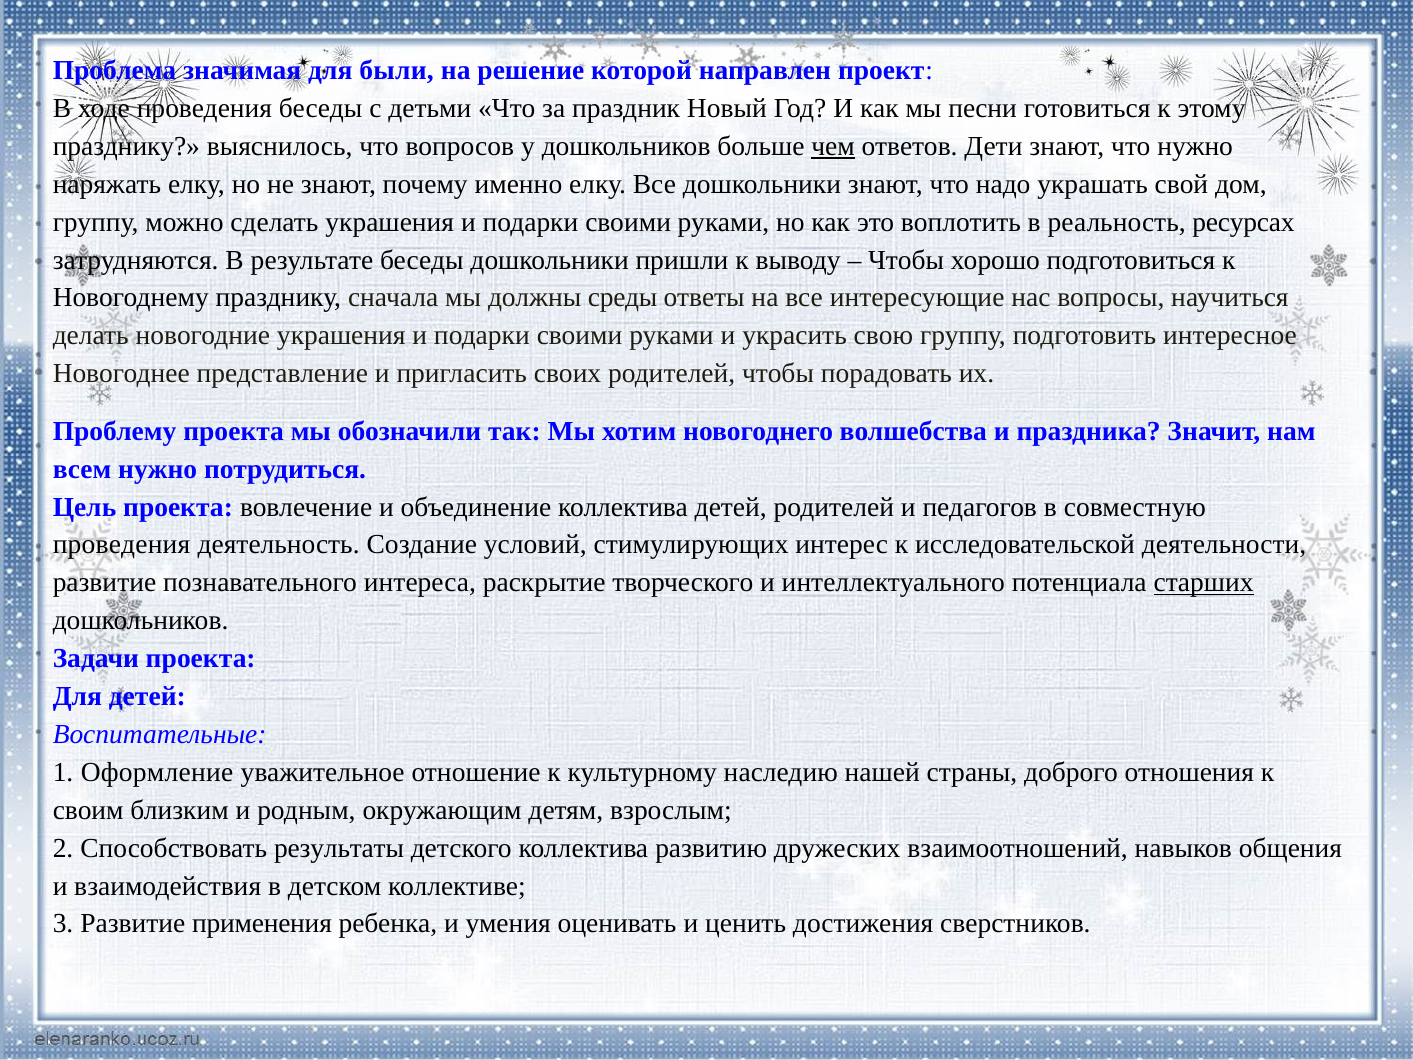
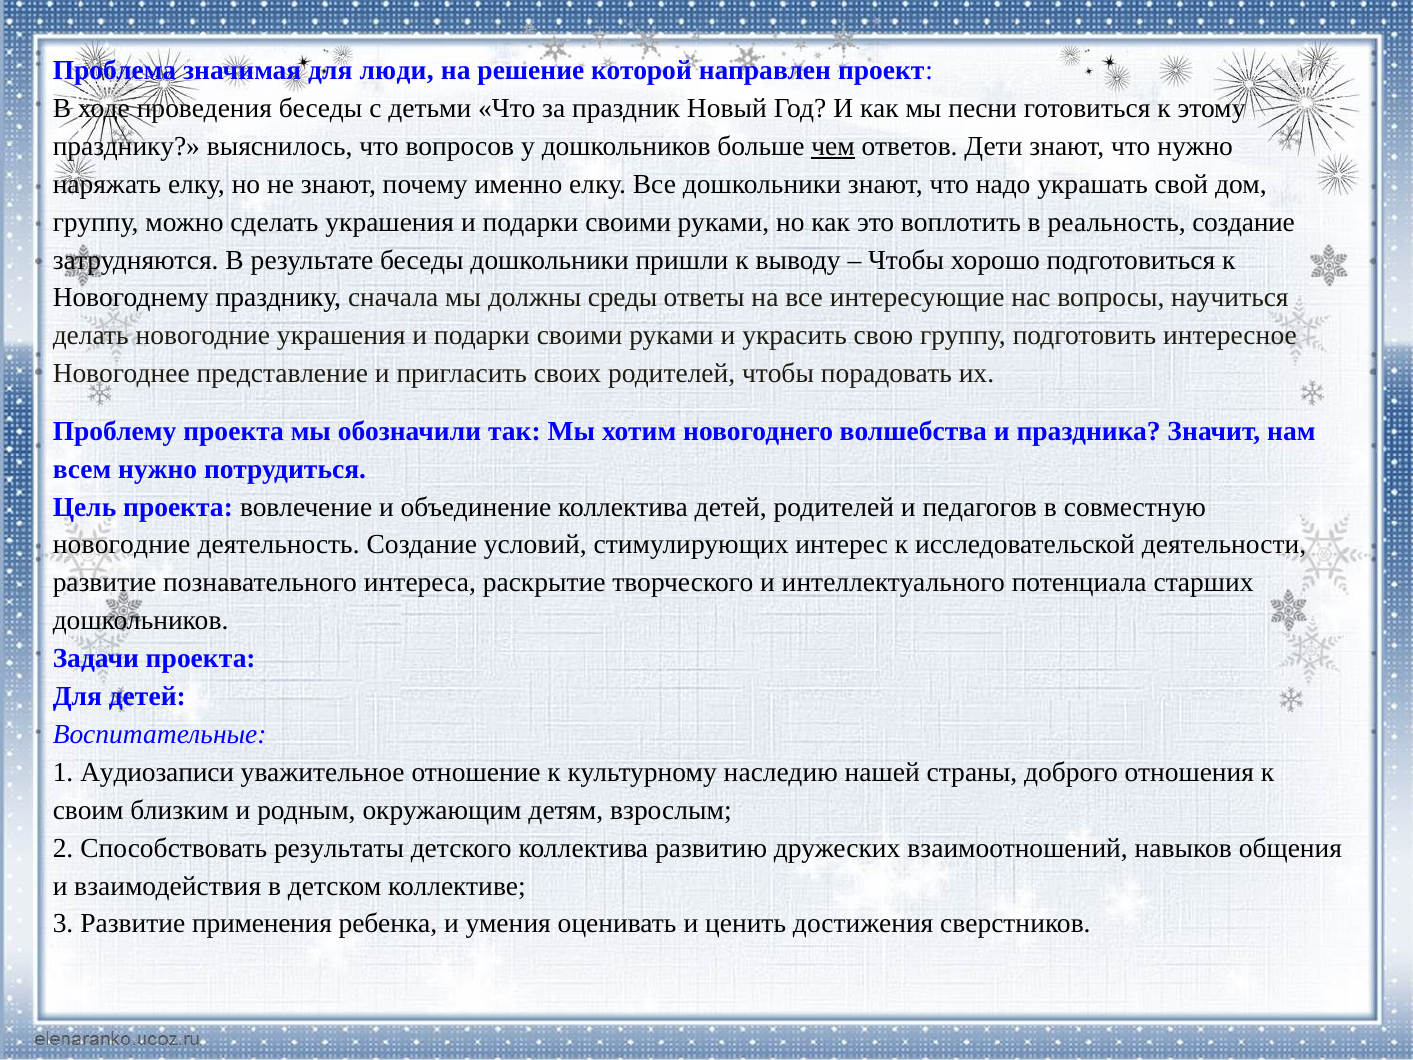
были: были -> люди (397, 71)
реальность ресурсах: ресурсах -> создание (1244, 222)
проведения: проведения -> новогодние (122, 545)
старших underline: present -> none (1204, 583)
Оформление: Оформление -> Аудиозаписи (157, 772)
